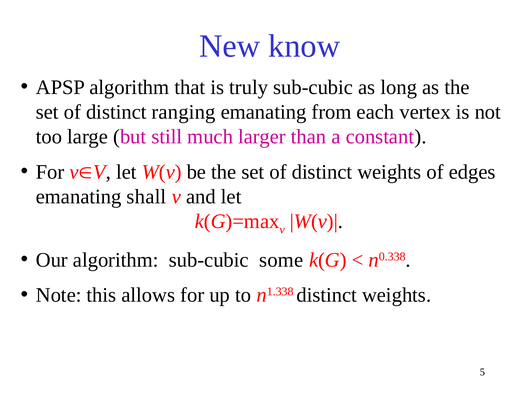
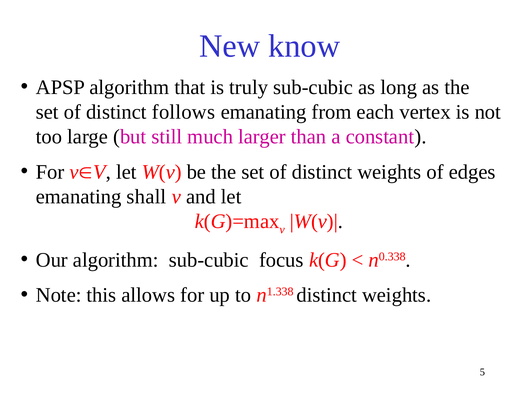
ranging: ranging -> follows (184, 112)
some: some -> focus (281, 260)
